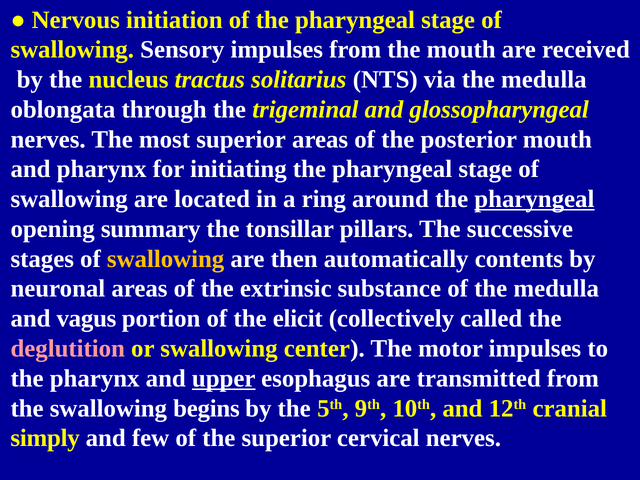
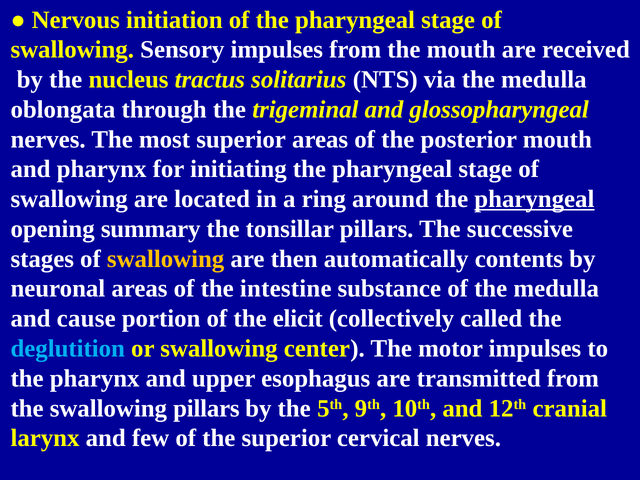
extrinsic: extrinsic -> intestine (286, 289)
vagus: vagus -> cause (86, 319)
deglutition colour: pink -> light blue (68, 349)
upper underline: present -> none (224, 378)
swallowing begins: begins -> pillars (206, 408)
simply: simply -> larynx (45, 438)
